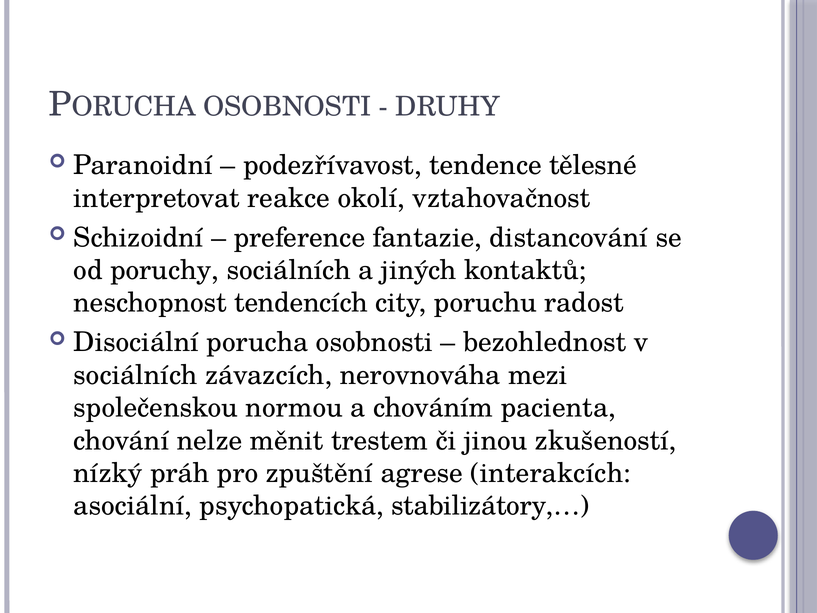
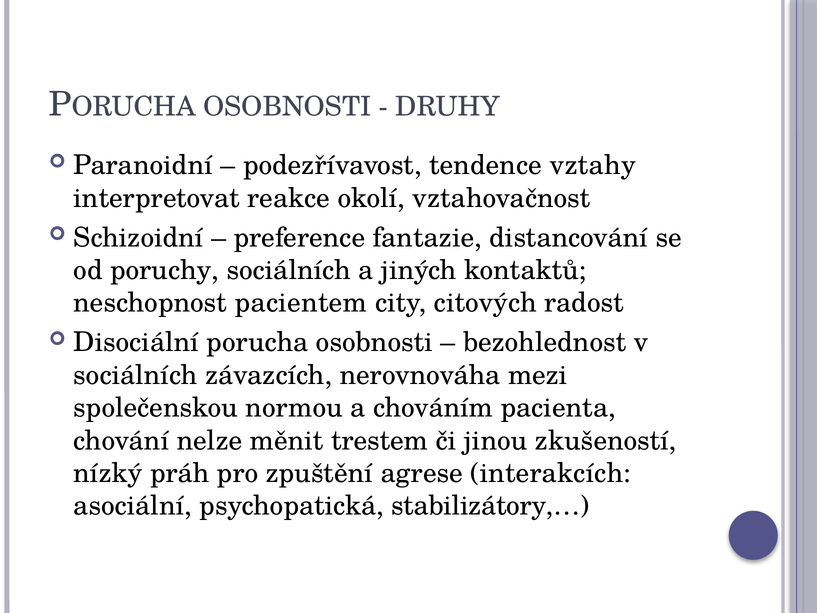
tělesné: tělesné -> vztahy (593, 165)
tendencích: tendencích -> pacientem (301, 303)
poruchu: poruchu -> citových (485, 303)
